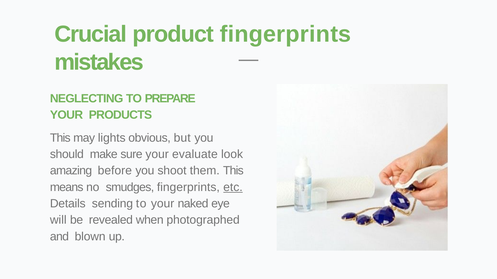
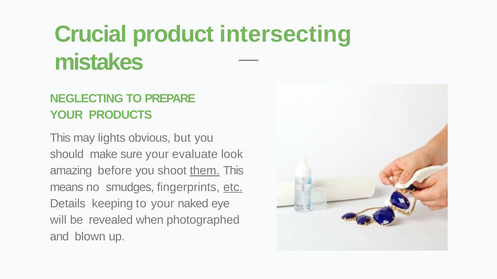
product fingerprints: fingerprints -> intersecting (286, 34)
them underline: none -> present (205, 171)
sending: sending -> keeping (112, 204)
